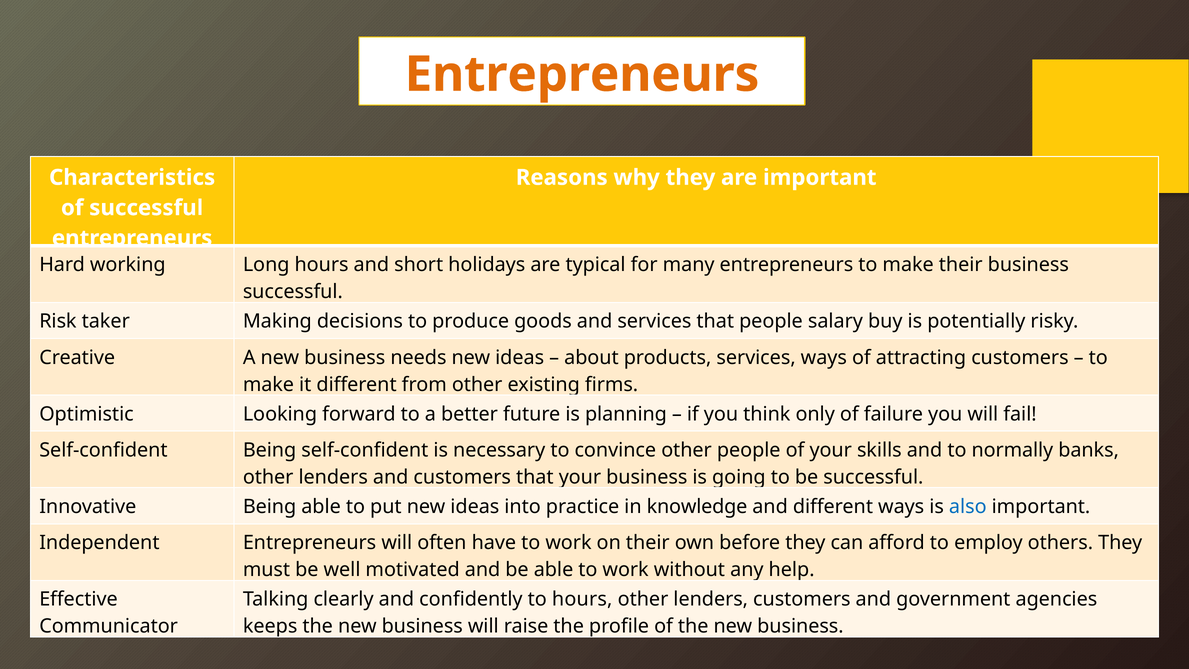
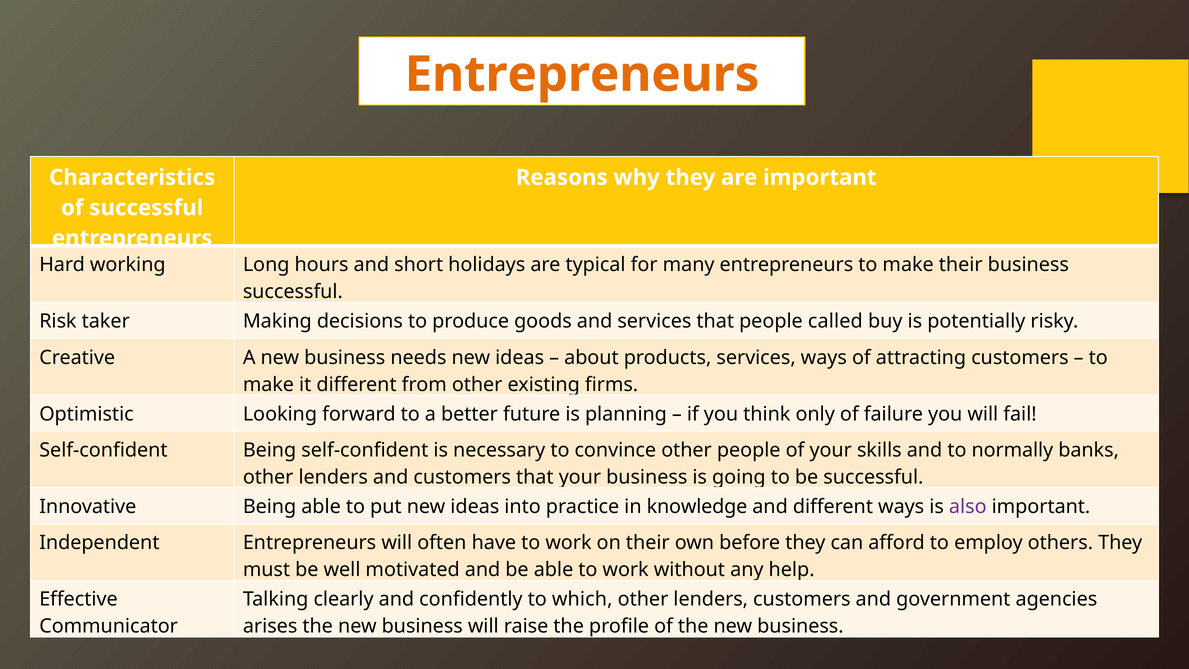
salary: salary -> called (835, 321)
also colour: blue -> purple (968, 507)
to hours: hours -> which (582, 599)
keeps: keeps -> arises (270, 626)
